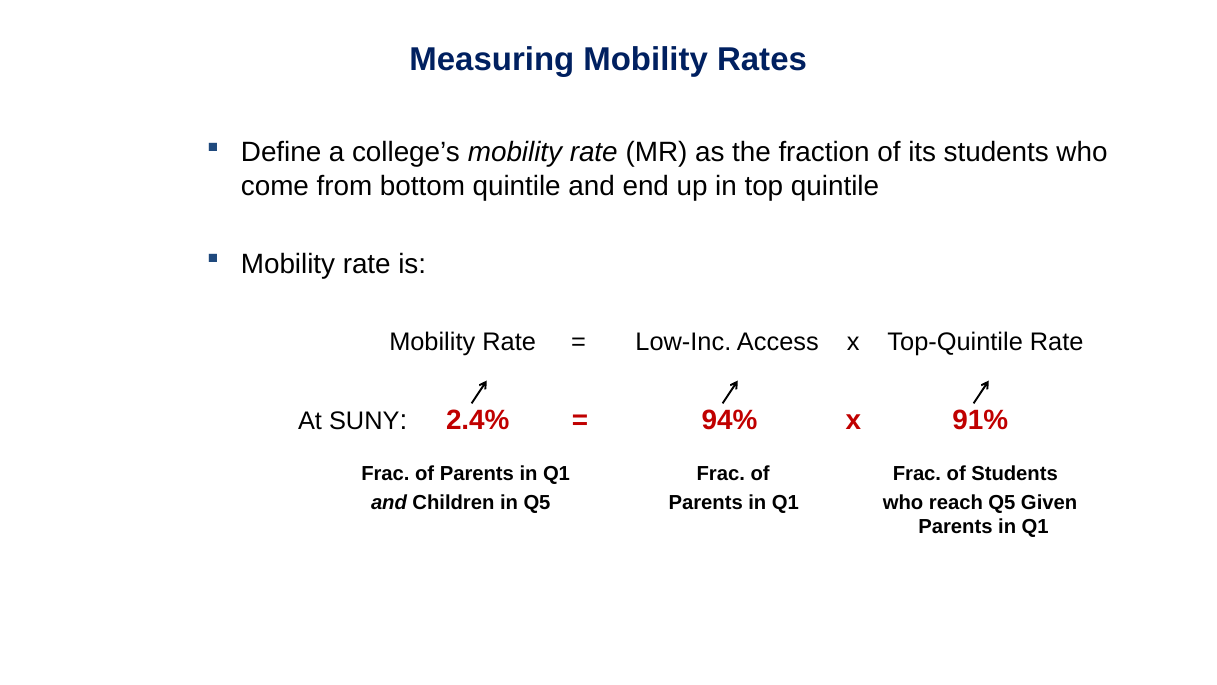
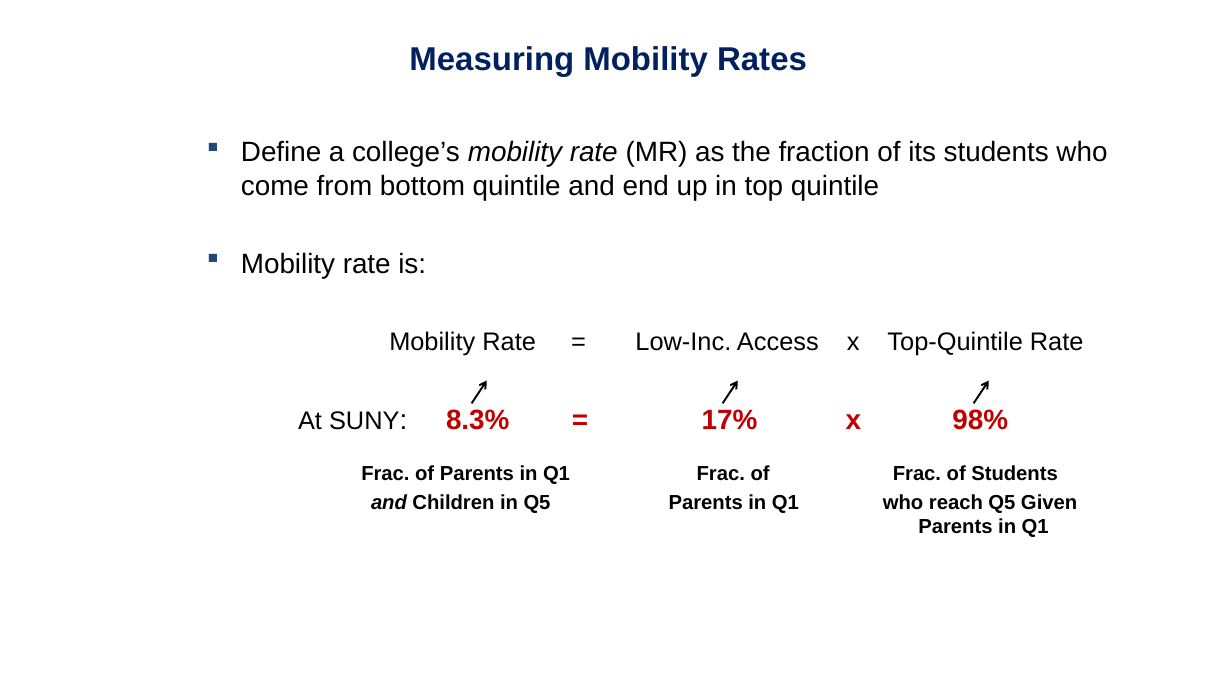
2.4%: 2.4% -> 8.3% (478, 420)
94%: 94% -> 17% (729, 420)
91%: 91% -> 98% (980, 420)
